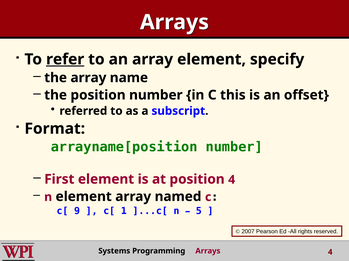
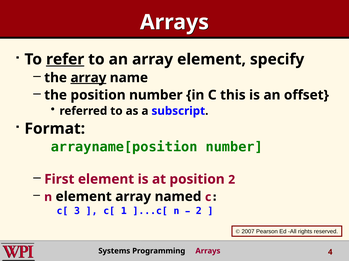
array underline: none -> present (88, 78)
position 4: 4 -> 2 (232, 180)
9: 9 -> 3 (77, 212)
5: 5 -> 2 (199, 212)
